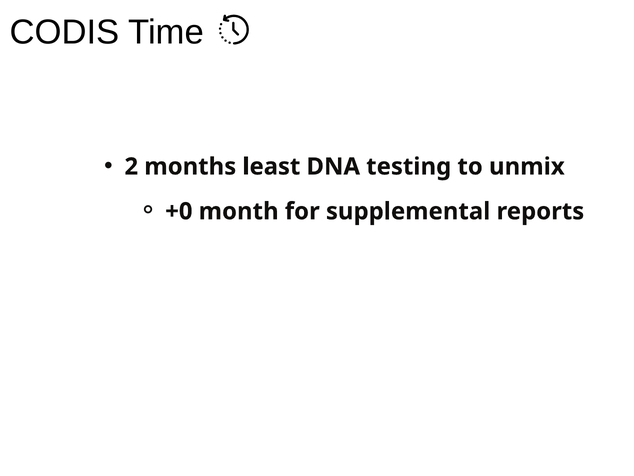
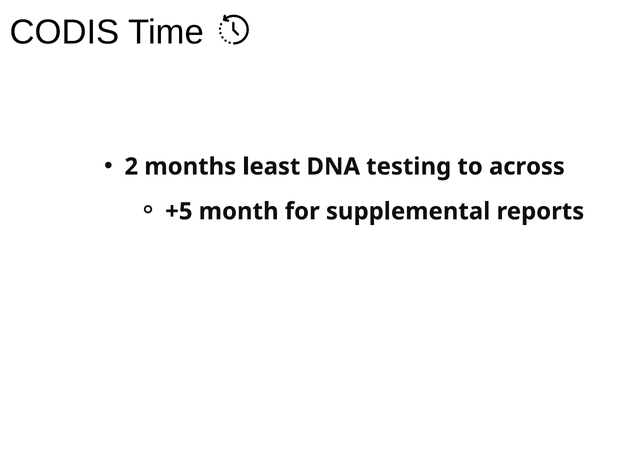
unmix: unmix -> across (527, 166)
+0: +0 -> +5 (179, 211)
